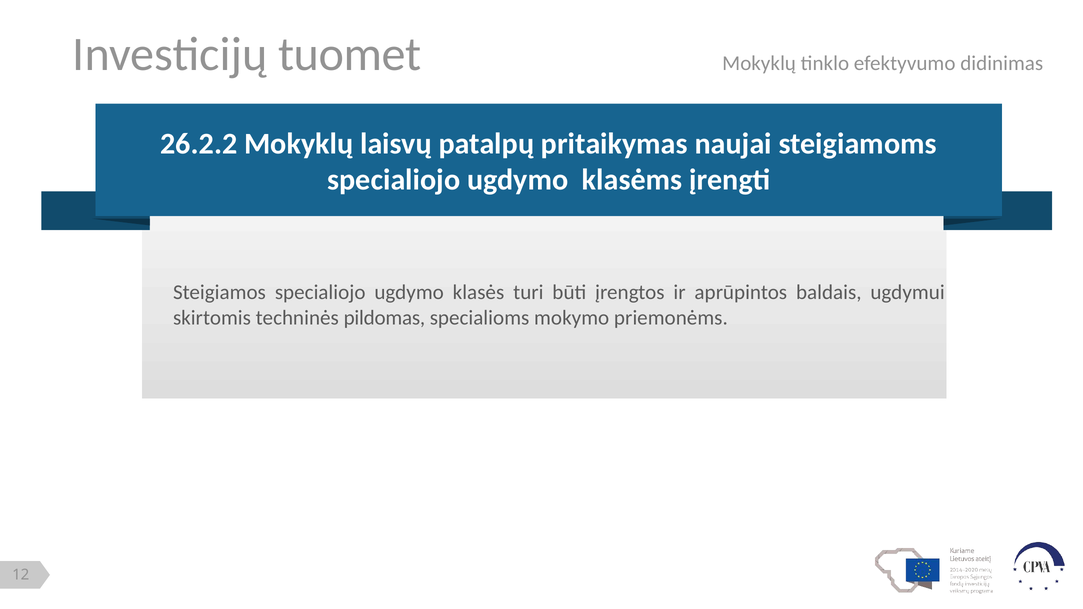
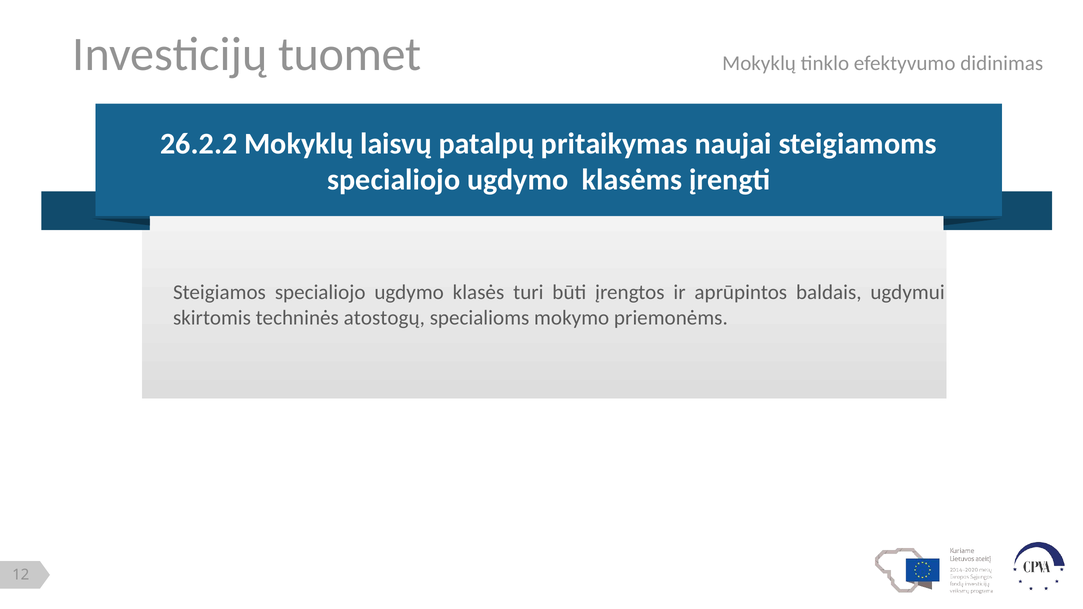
pildomas: pildomas -> atostogų (384, 318)
